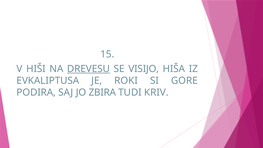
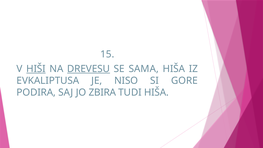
HIŠI underline: none -> present (36, 69)
VISIJO: VISIJO -> SAMA (144, 69)
ROKI: ROKI -> NISO (126, 81)
TUDI KRIV: KRIV -> HIŠA (156, 92)
